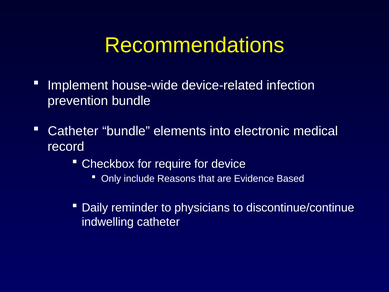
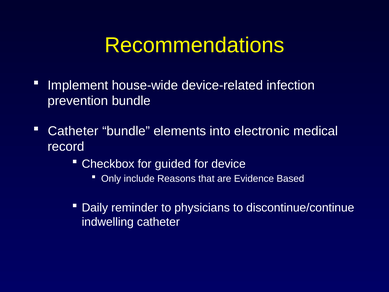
require: require -> guided (173, 164)
